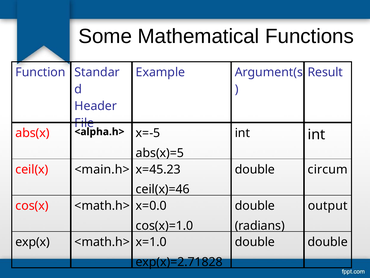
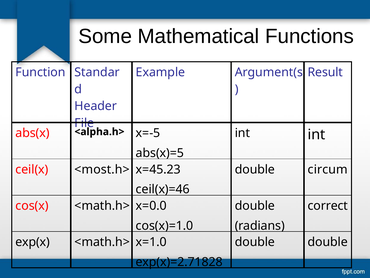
<main.h>: <main.h> -> <most.h> (102, 169)
output: output -> correct (328, 205)
